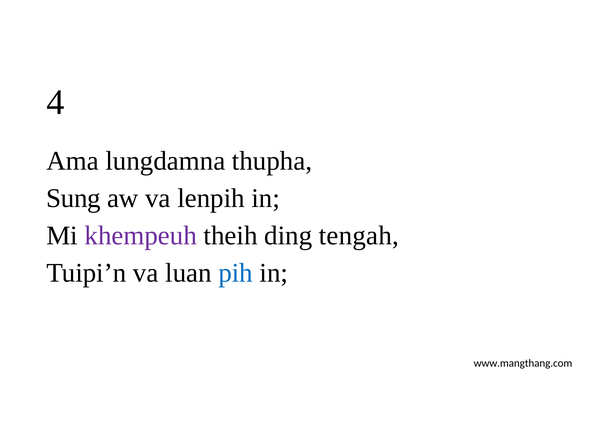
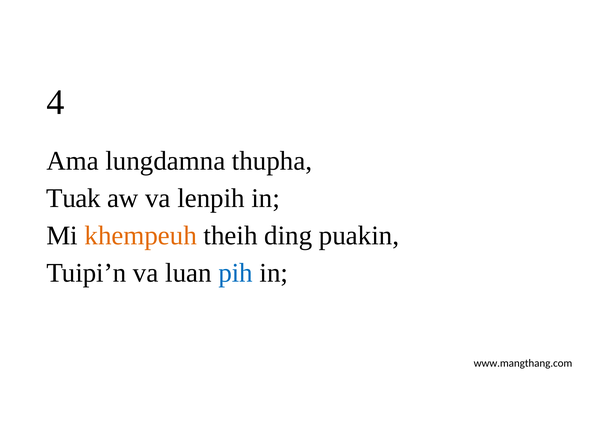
Sung: Sung -> Tuak (73, 198)
khempeuh colour: purple -> orange (141, 235)
tengah: tengah -> puakin (359, 235)
